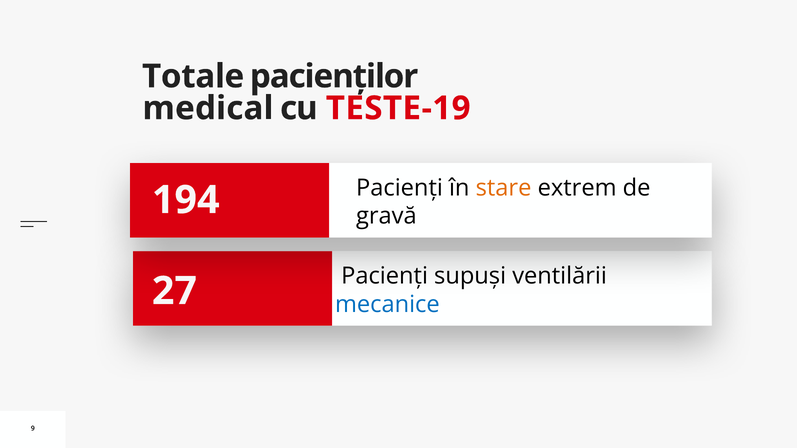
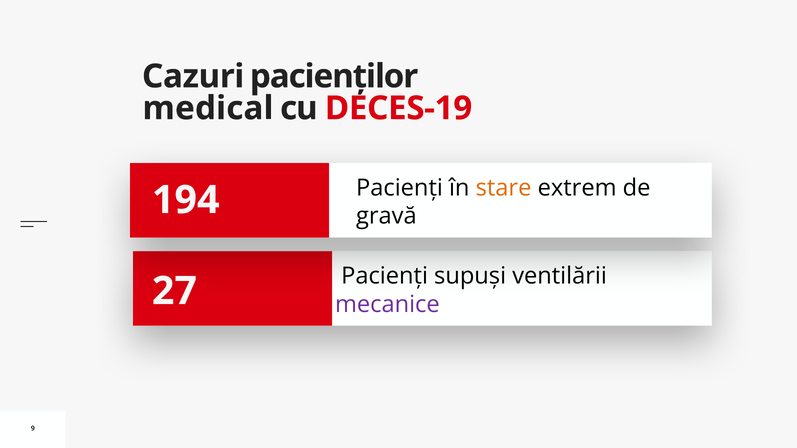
Totale: Totale -> Cazuri (193, 76)
TESTE-19: TESTE-19 -> DECES-19 (399, 108)
mecanice colour: blue -> purple (387, 304)
